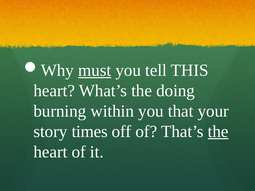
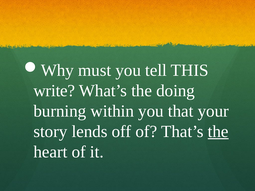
must underline: present -> none (95, 70)
heart: heart -> write (54, 91)
times: times -> lends (90, 132)
